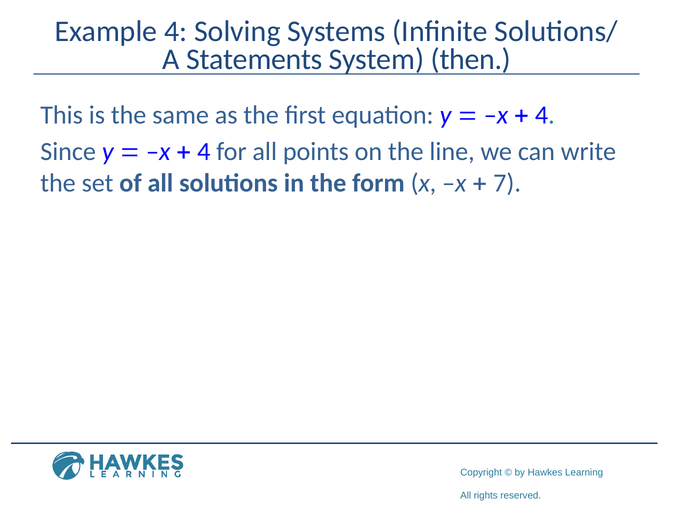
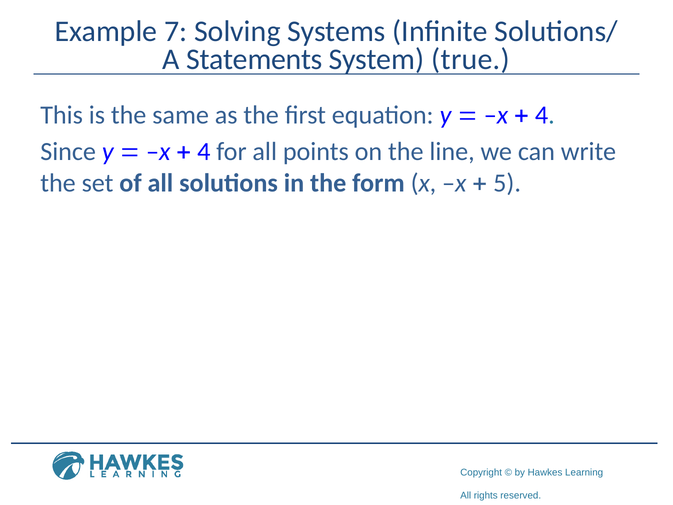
Example 4: 4 -> 7 (176, 31)
then: then -> true (471, 59)
7: 7 -> 5 (507, 183)
